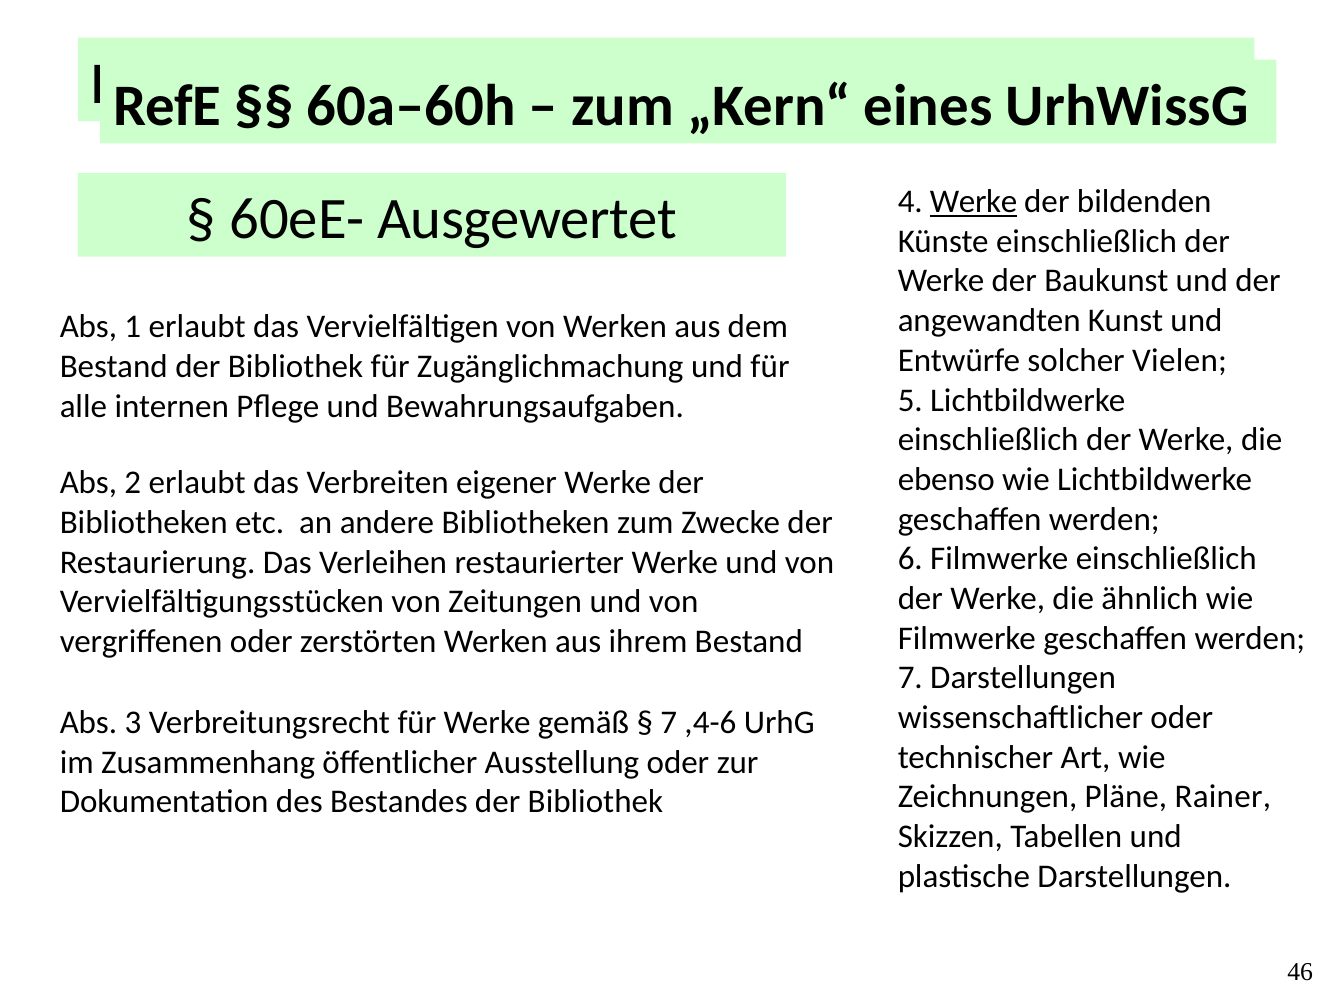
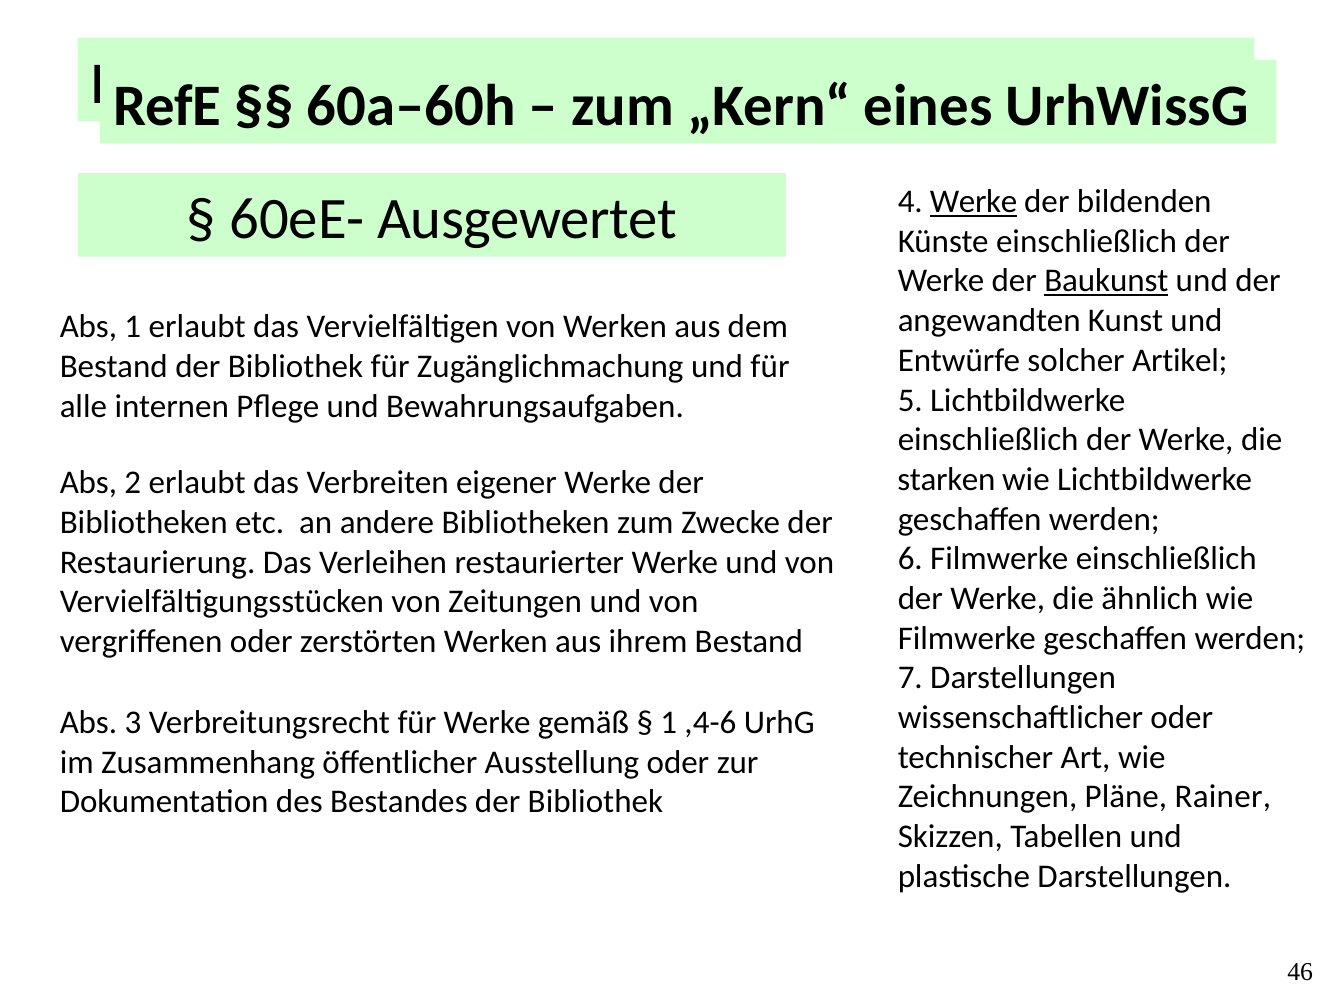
Baukunst underline: none -> present (1106, 281)
Vielen: Vielen -> Artikel (1180, 360)
ebenso: ebenso -> starken (946, 479)
7: 7 -> 1 (669, 722)
